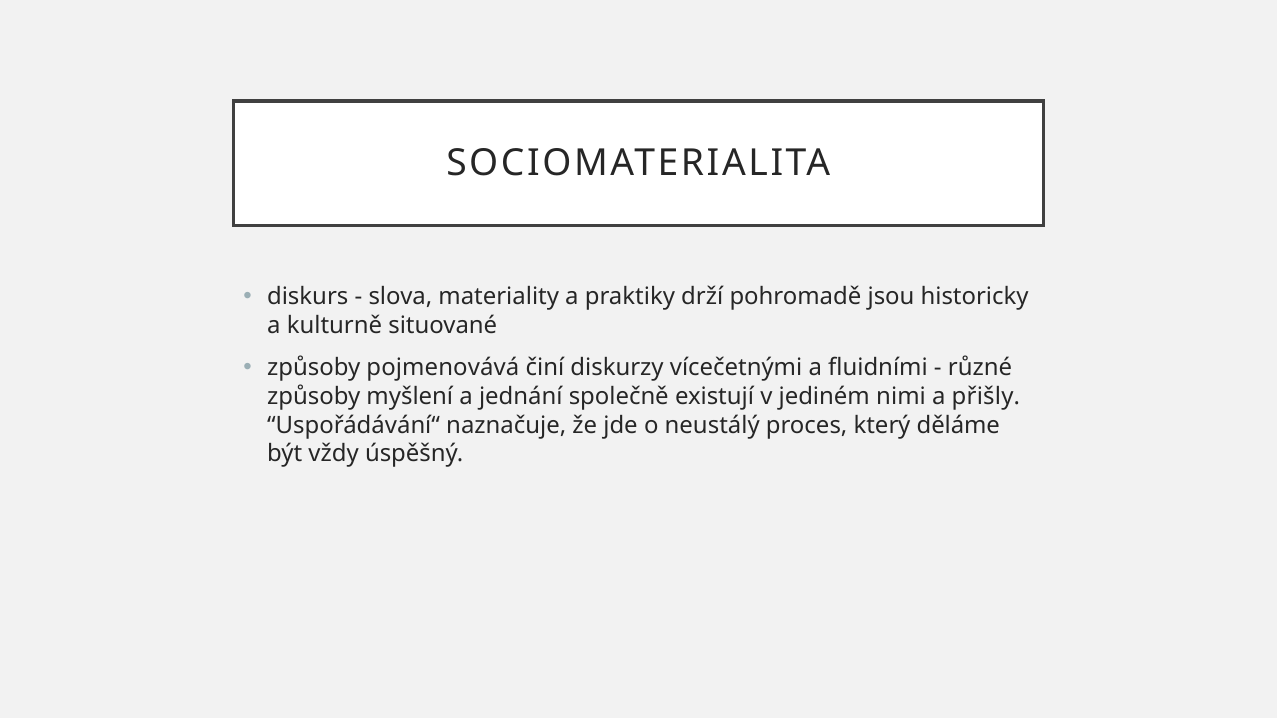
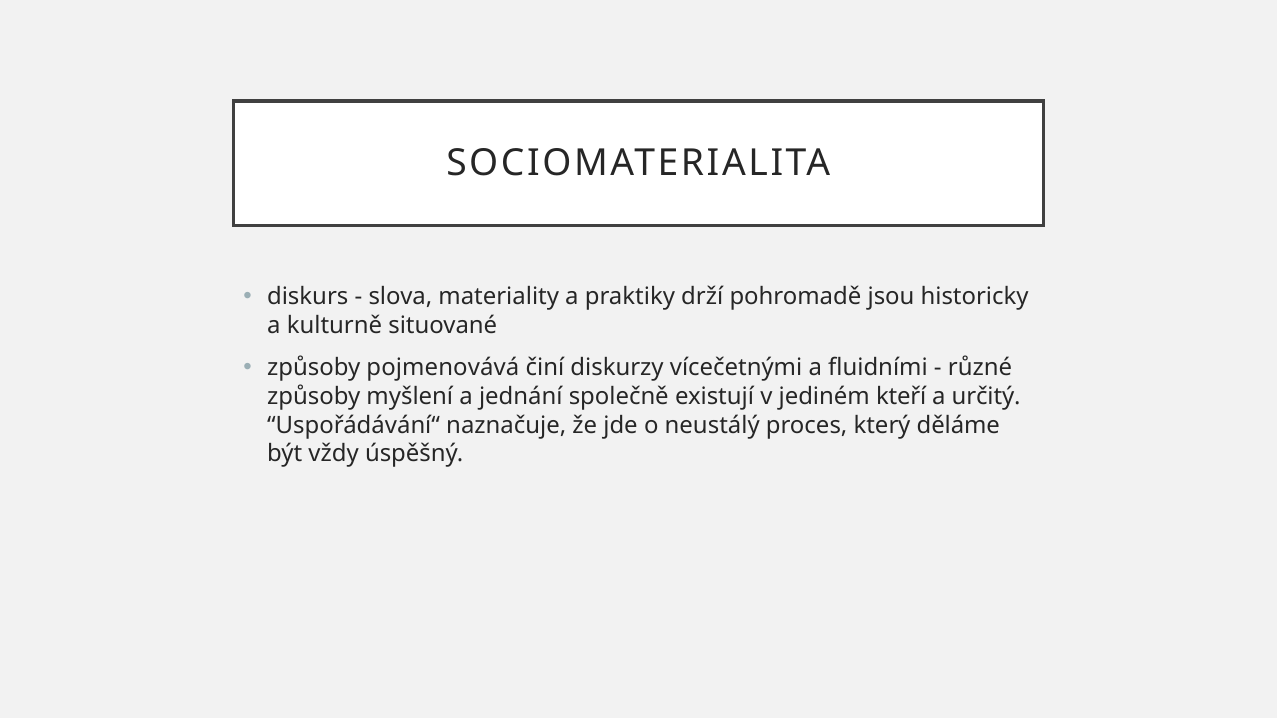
nimi: nimi -> kteří (901, 397)
přišly: přišly -> určitý (986, 397)
